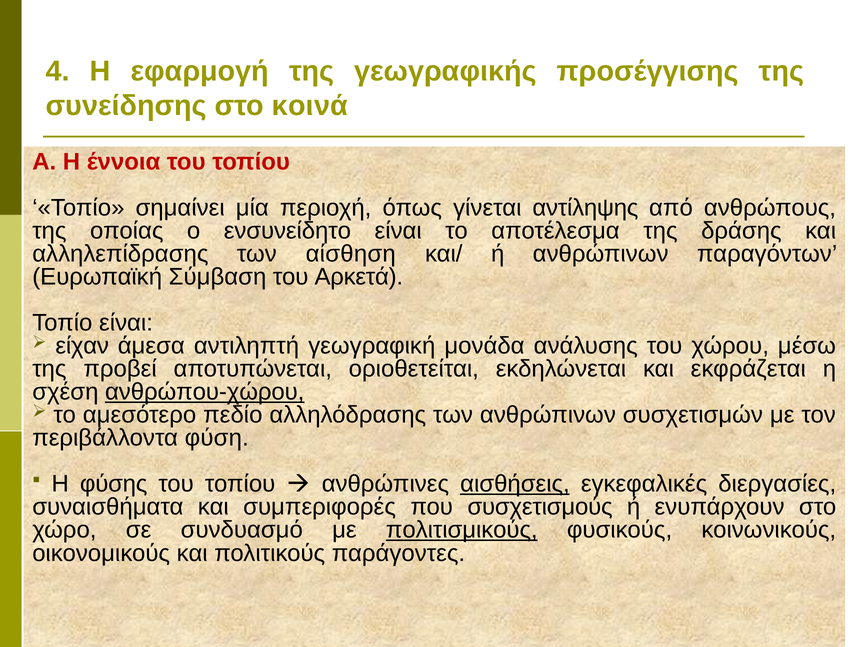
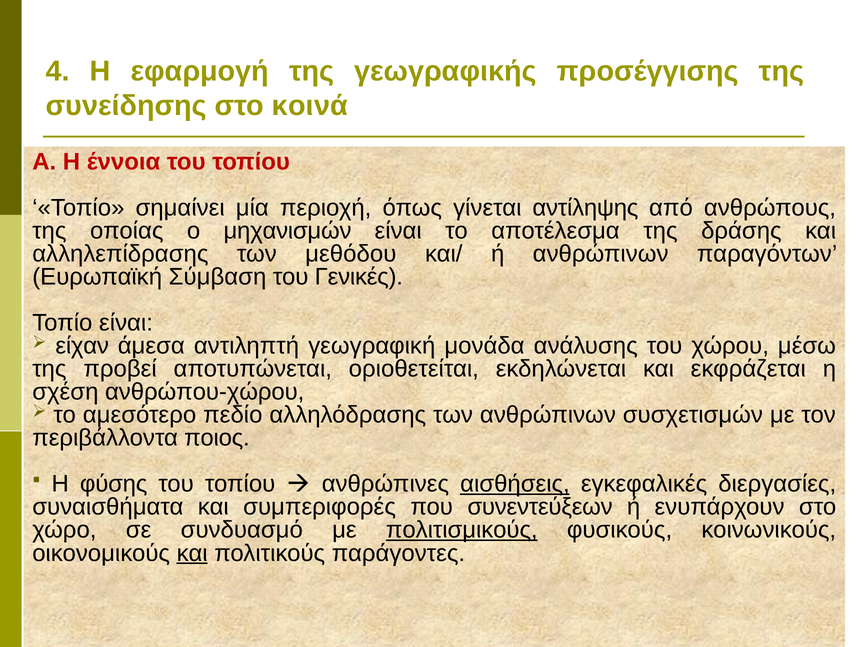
ενσυνείδητο: ενσυνείδητο -> μηχανισμών (288, 231)
αίσθηση: αίσθηση -> μεθόδου (351, 254)
Αρκετά: Αρκετά -> Γενικές (359, 277)
ανθρώπου-χώρου underline: present -> none (205, 392)
φύση: φύση -> ποιος (217, 438)
συσχετισμούς: συσχετισμούς -> συνεντεύξεων (540, 507)
και underline: none -> present (192, 553)
